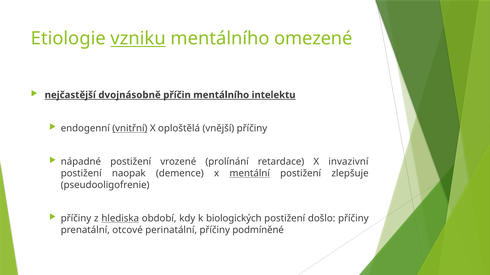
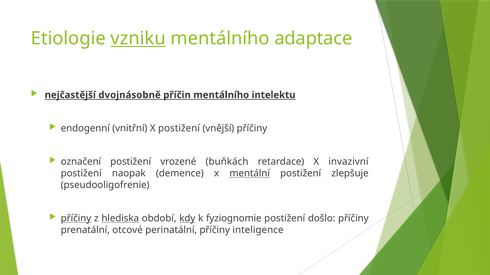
omezené: omezené -> adaptace (313, 39)
vnitřní underline: present -> none (130, 129)
X oploštělá: oploštělá -> postižení (179, 129)
nápadné: nápadné -> označení (81, 162)
prolínání: prolínání -> buňkách (227, 162)
příčiny underline: none -> present (76, 219)
kdy underline: none -> present (187, 219)
biologických: biologických -> fyziognomie (234, 219)
podmíněné: podmíněné -> inteligence (258, 231)
